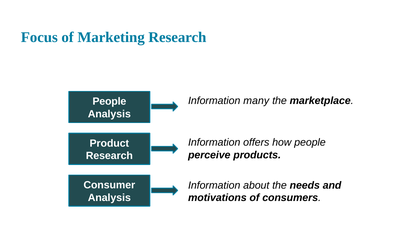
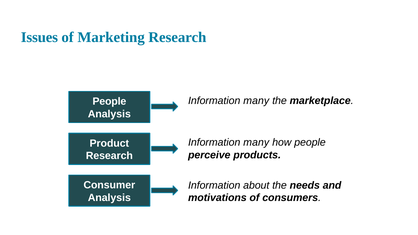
Focus: Focus -> Issues (39, 37)
offers: offers -> many (256, 143)
